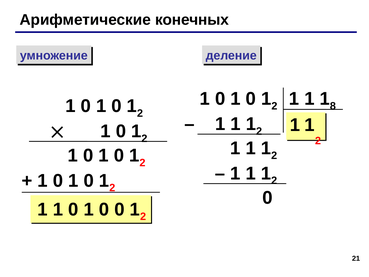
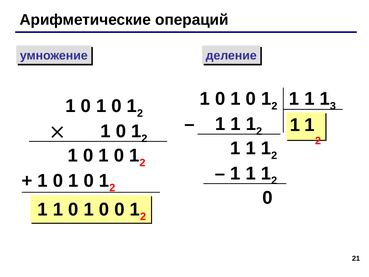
конечных: конечных -> операций (192, 20)
8: 8 -> 3 (333, 106)
